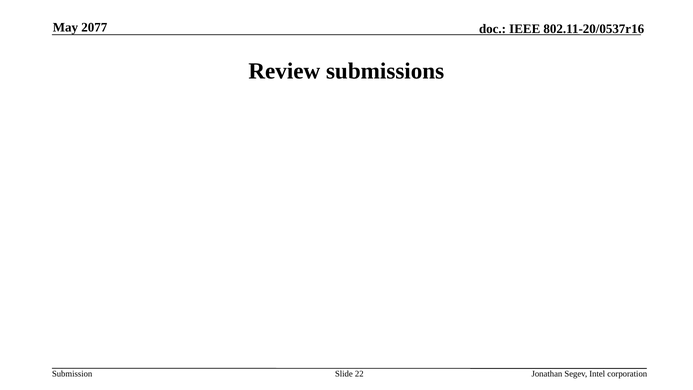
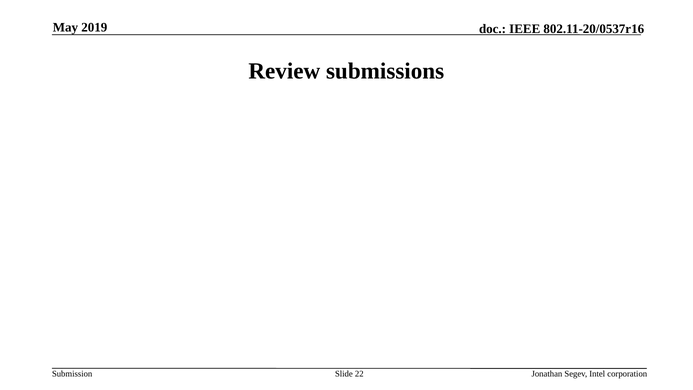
2077: 2077 -> 2019 (94, 28)
